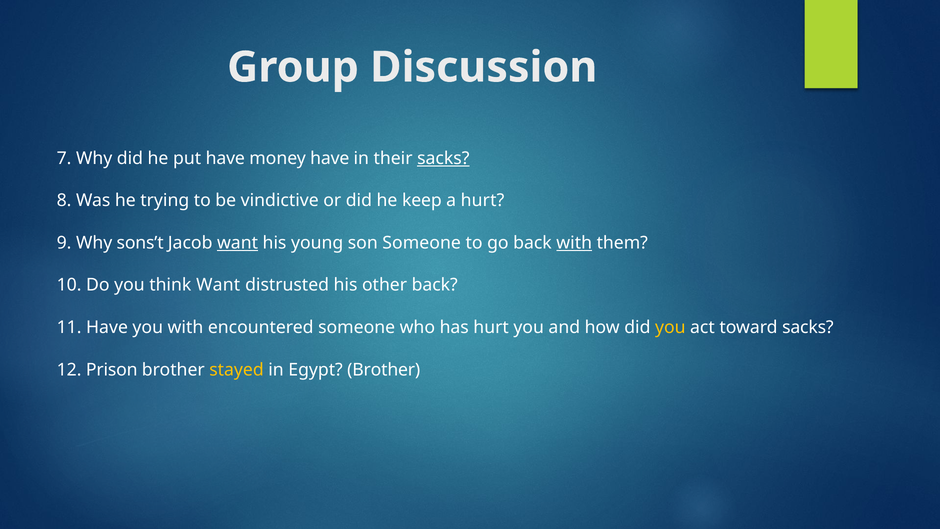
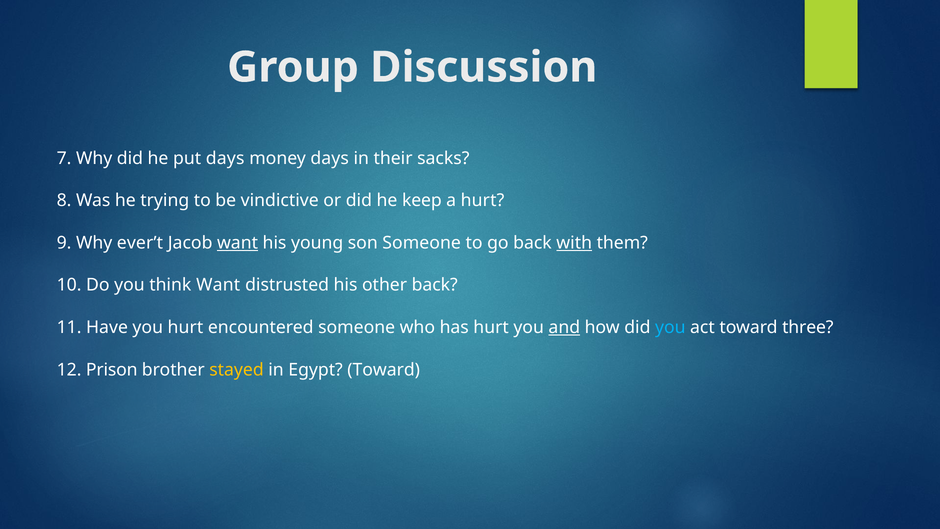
put have: have -> days (225, 158)
money have: have -> days (330, 158)
sacks underline: present -> none (443, 158)
sons’t: sons’t -> ever’t (140, 243)
you with: with -> hurt (185, 327)
and underline: none -> present (564, 327)
you colour: yellow -> light blue (670, 327)
toward sacks: sacks -> three (808, 327)
Egypt Brother: Brother -> Toward (384, 370)
